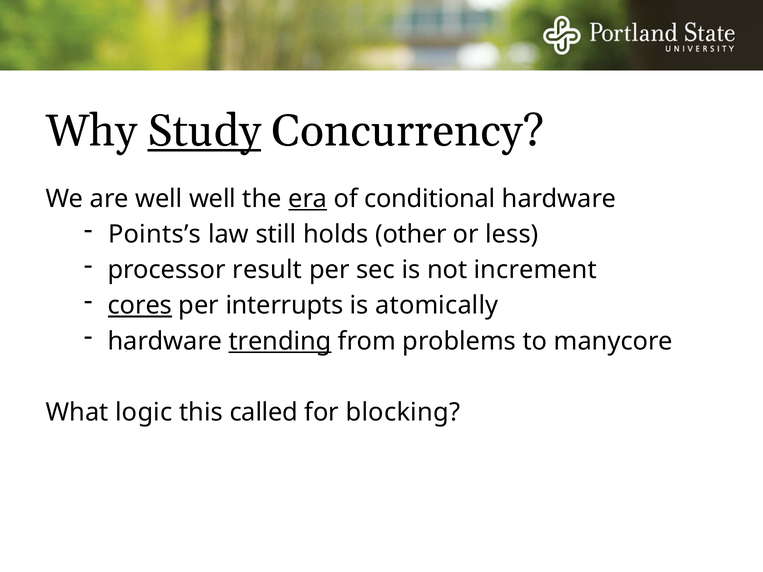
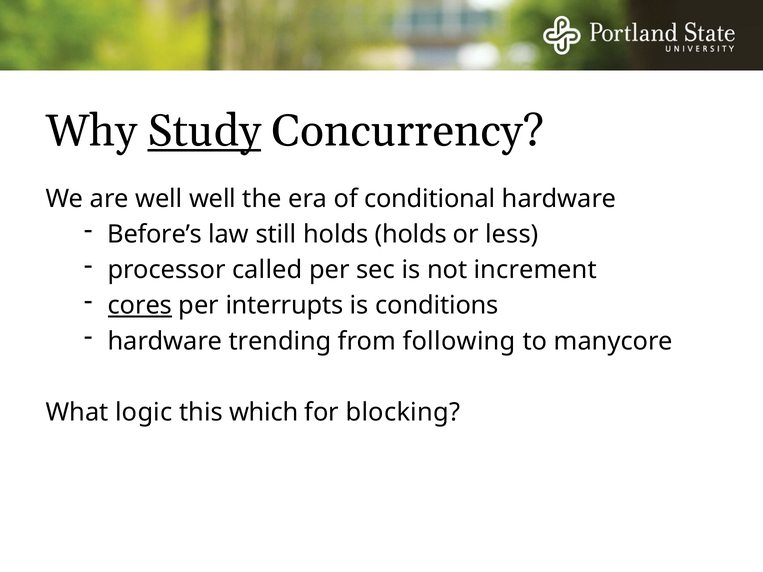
era underline: present -> none (308, 199)
Points’s: Points’s -> Before’s (155, 235)
holds other: other -> holds (411, 235)
result: result -> called (267, 270)
atomically: atomically -> conditions (437, 306)
trending underline: present -> none (280, 341)
problems: problems -> following (459, 341)
called: called -> which (264, 412)
